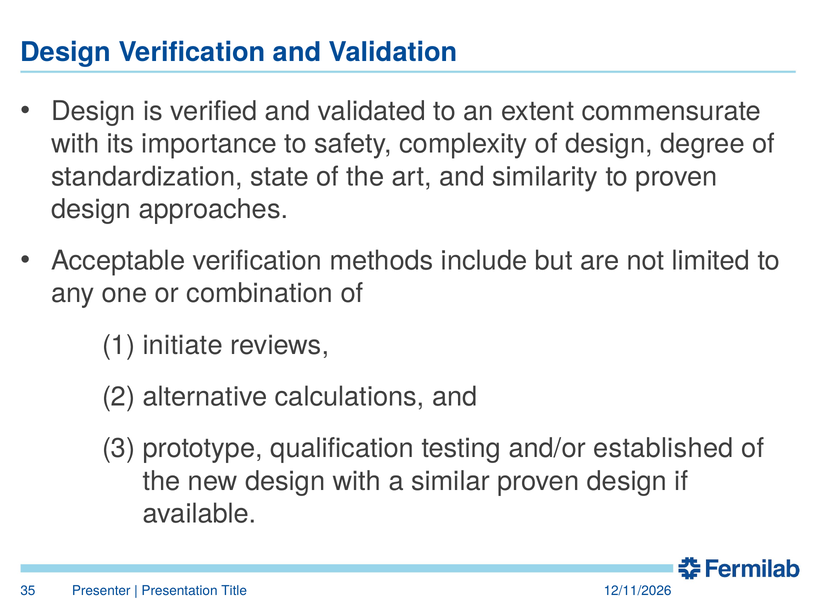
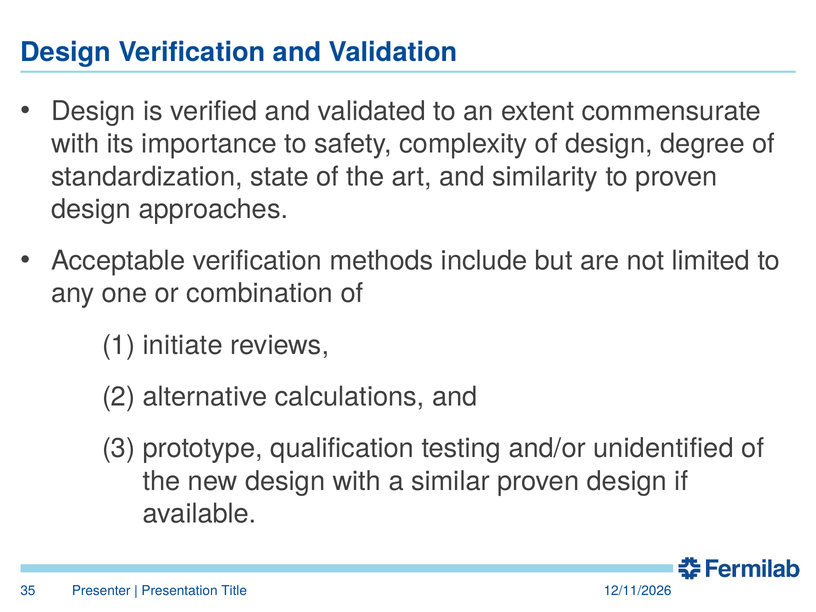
established: established -> unidentified (663, 448)
